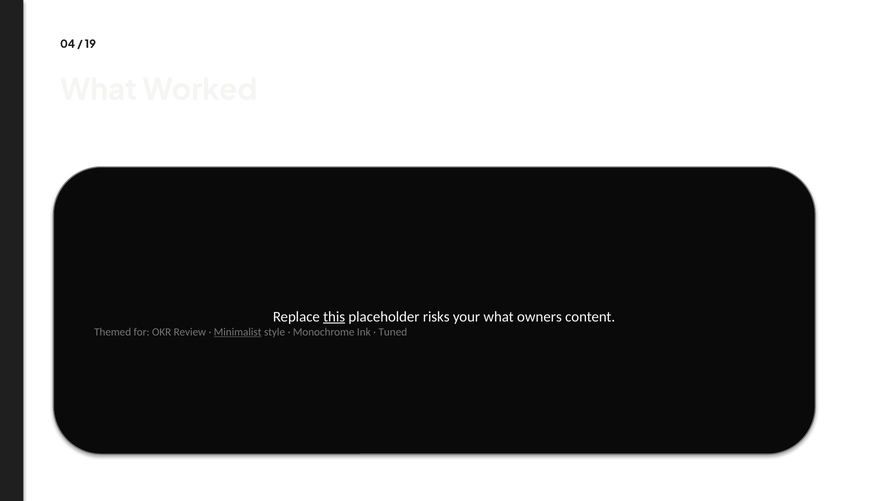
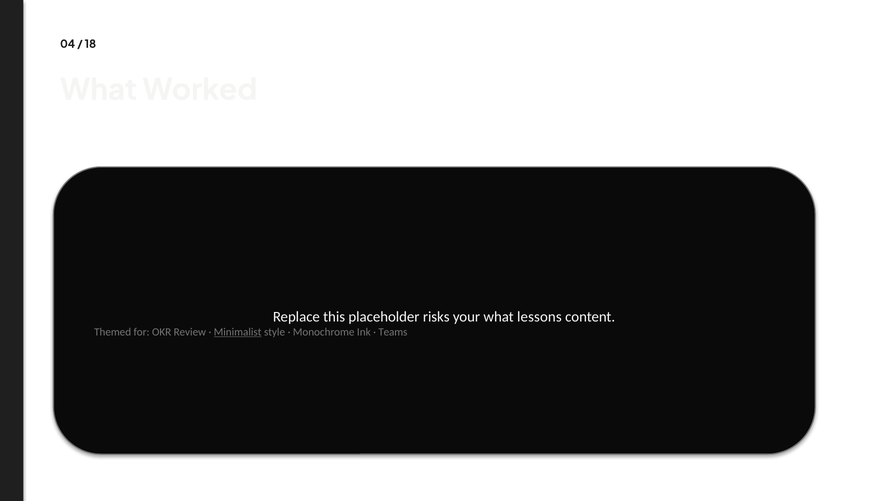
19: 19 -> 18 (90, 44)
this underline: present -> none (334, 317)
owners: owners -> lessons (539, 317)
Tuned: Tuned -> Teams (393, 332)
